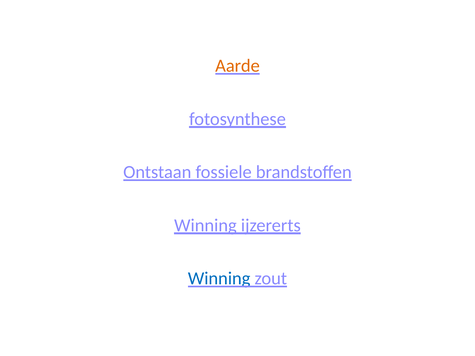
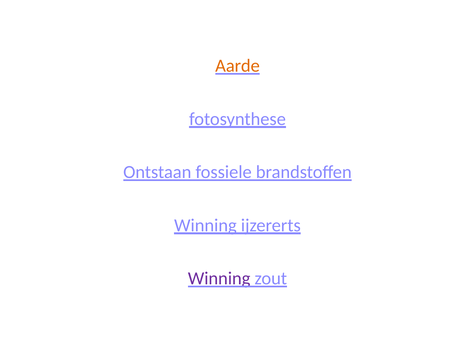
Winning colour: blue -> purple (219, 279)
